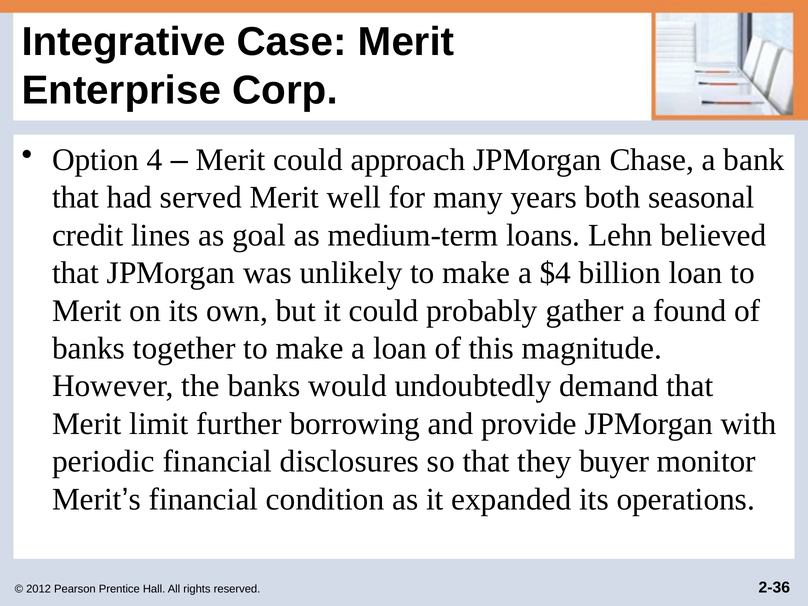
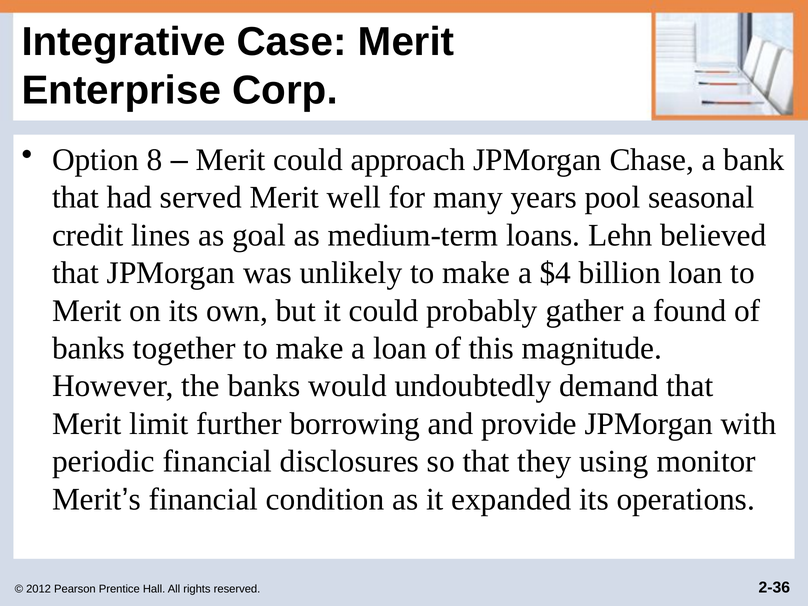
4: 4 -> 8 (155, 160)
both: both -> pool (612, 197)
buyer: buyer -> using (614, 462)
